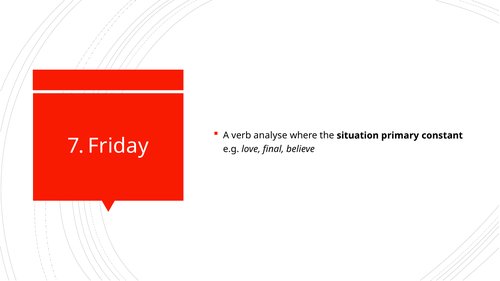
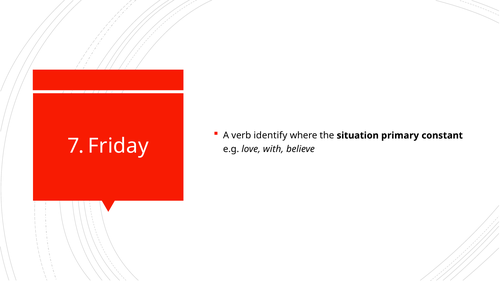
analyse: analyse -> identify (270, 136)
final: final -> with (273, 149)
